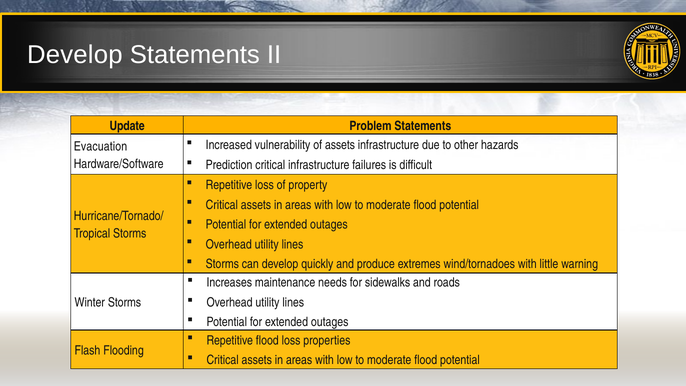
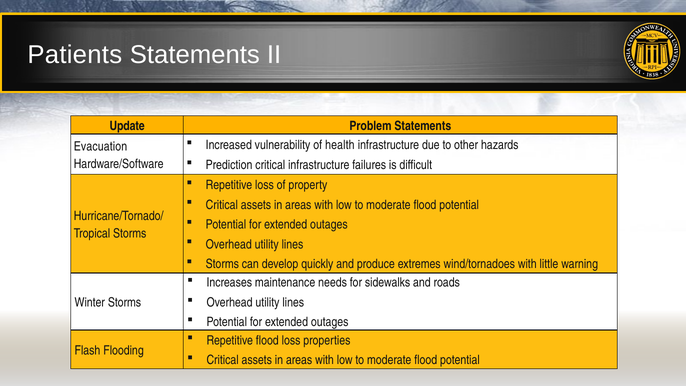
Develop: Develop -> Patients (75, 55)
of assets: assets -> health (340, 145)
